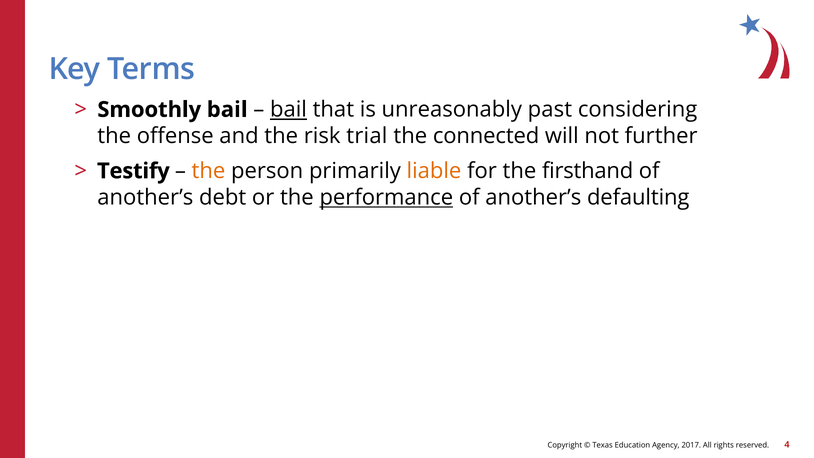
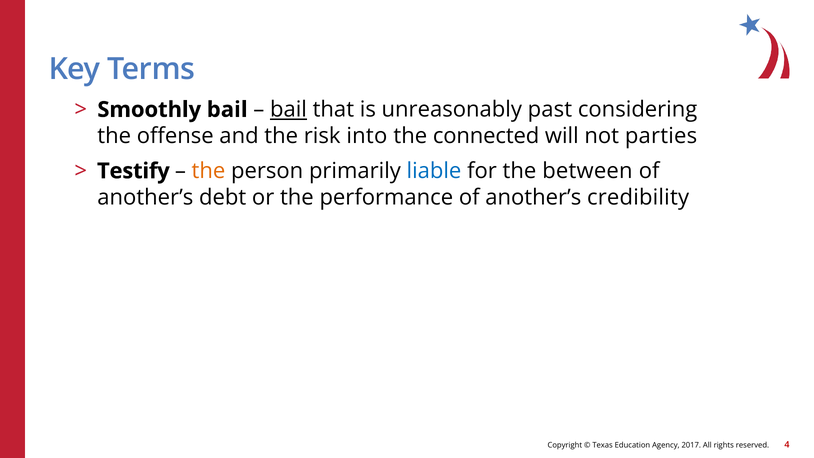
trial: trial -> into (367, 136)
further: further -> parties (661, 136)
liable colour: orange -> blue (434, 171)
firsthand: firsthand -> between (587, 171)
performance underline: present -> none (386, 197)
defaulting: defaulting -> credibility (638, 197)
